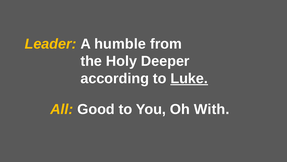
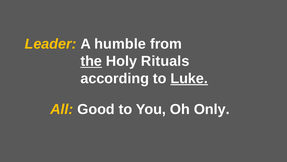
the underline: none -> present (91, 61)
Deeper: Deeper -> Rituals (165, 61)
With: With -> Only (212, 109)
